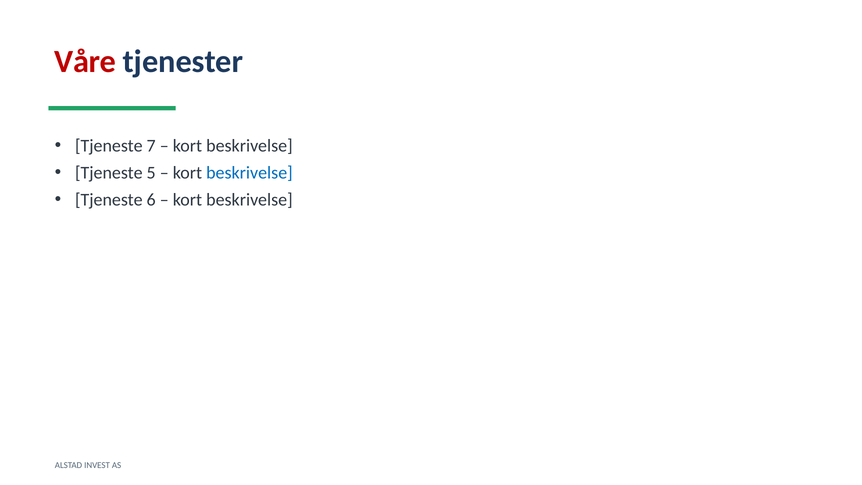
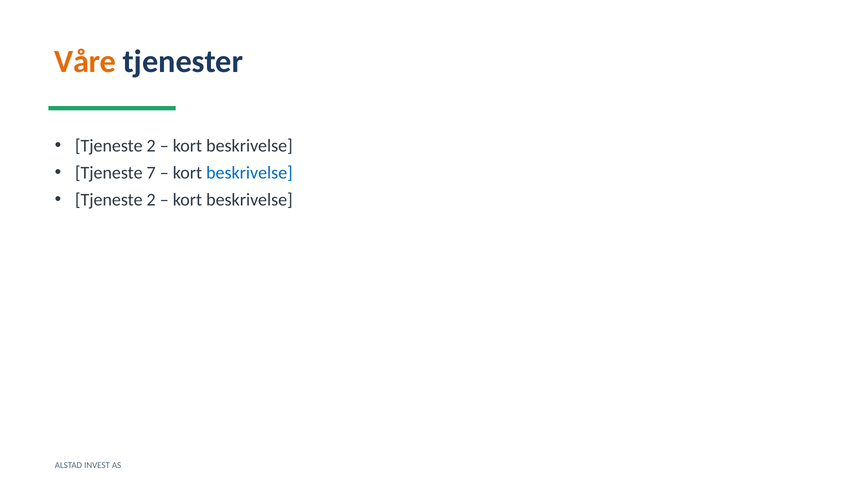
Våre colour: red -> orange (85, 62)
7: 7 -> 2 (151, 146)
5: 5 -> 7 (151, 173)
6: 6 -> 2 (151, 200)
